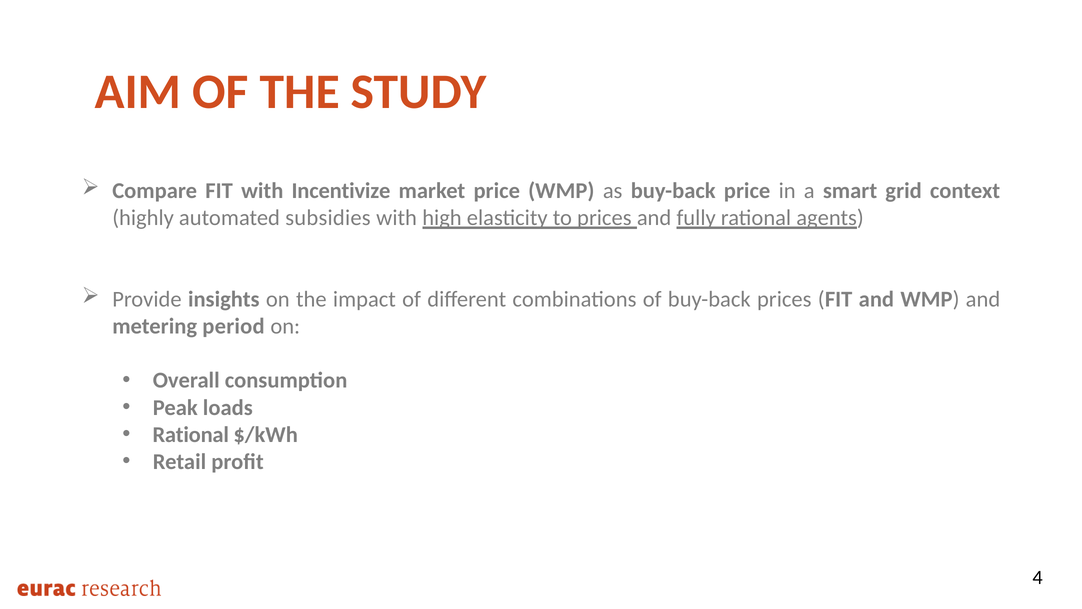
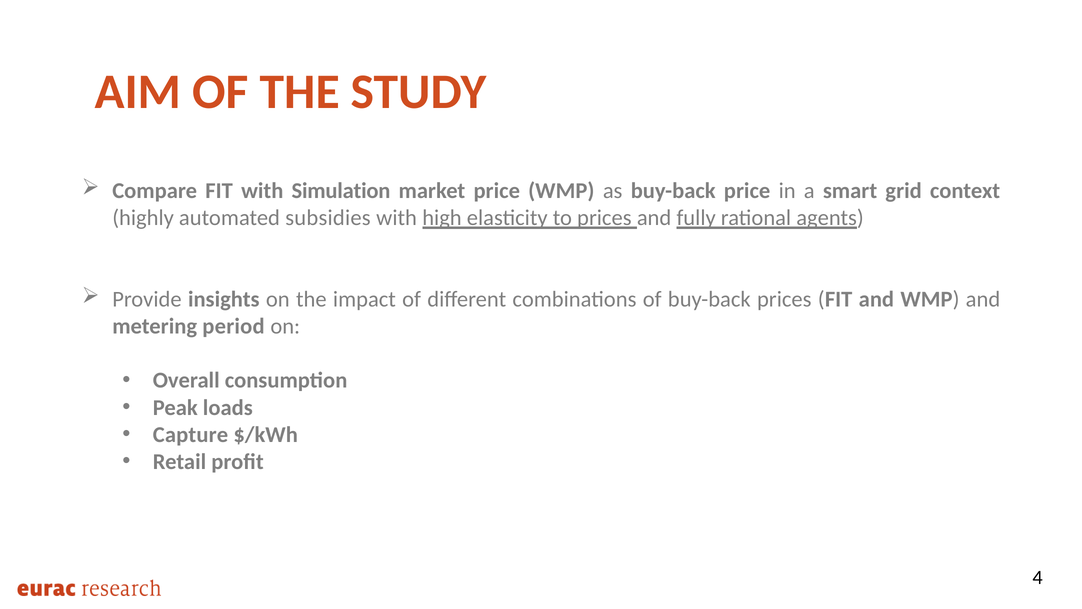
Incentivize: Incentivize -> Simulation (341, 191)
Rational: Rational -> Capture (191, 434)
